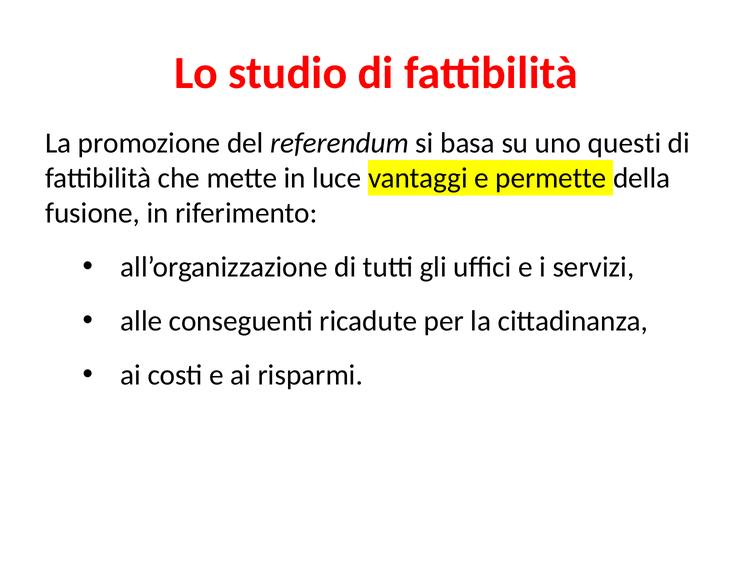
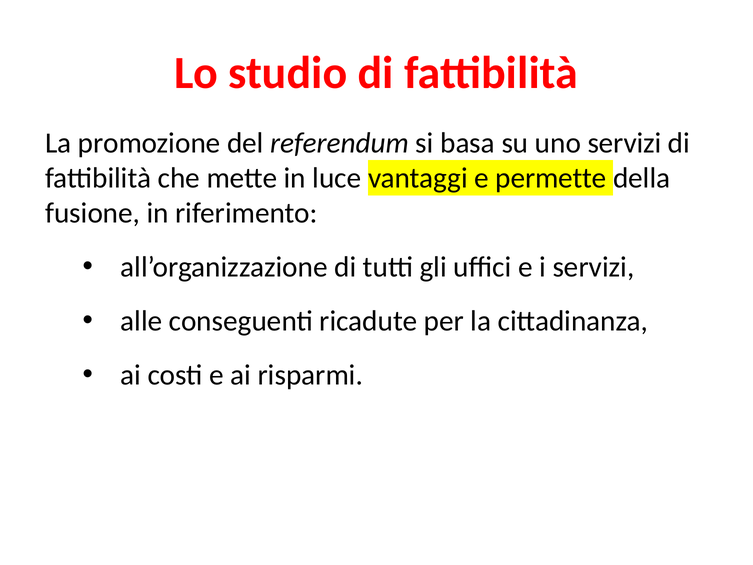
uno questi: questi -> servizi (625, 143)
